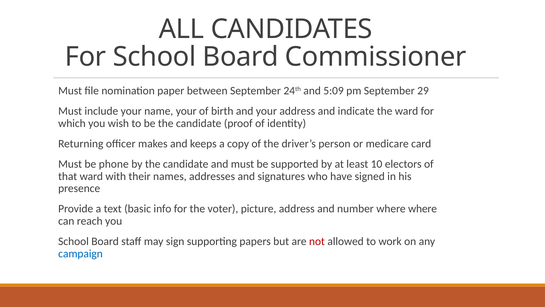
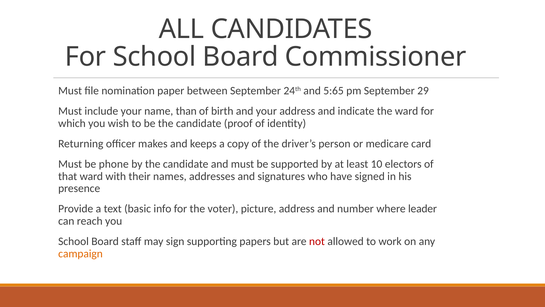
5:09: 5:09 -> 5:65 (334, 91)
name your: your -> than (186, 111)
where where: where -> leader (423, 209)
campaign colour: blue -> orange (81, 253)
